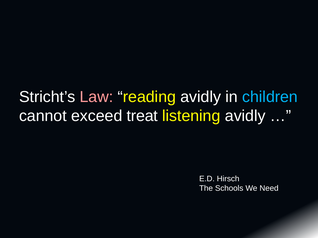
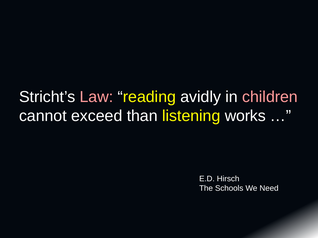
children colour: light blue -> pink (270, 97)
treat: treat -> than (142, 116)
listening avidly: avidly -> works (245, 116)
